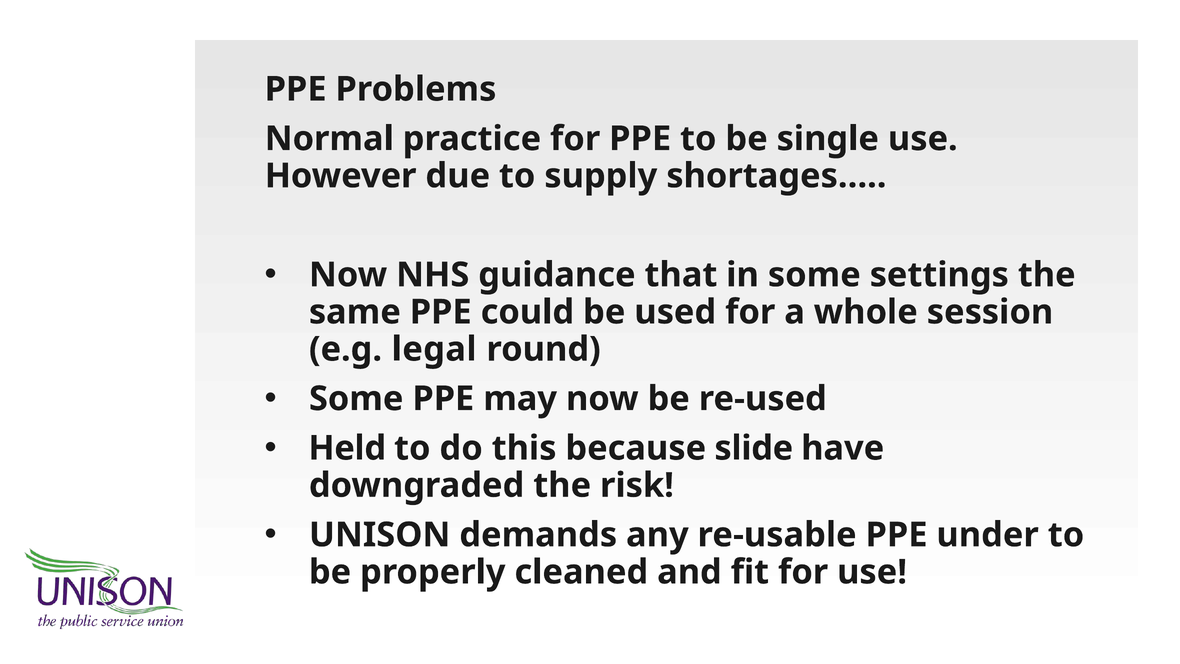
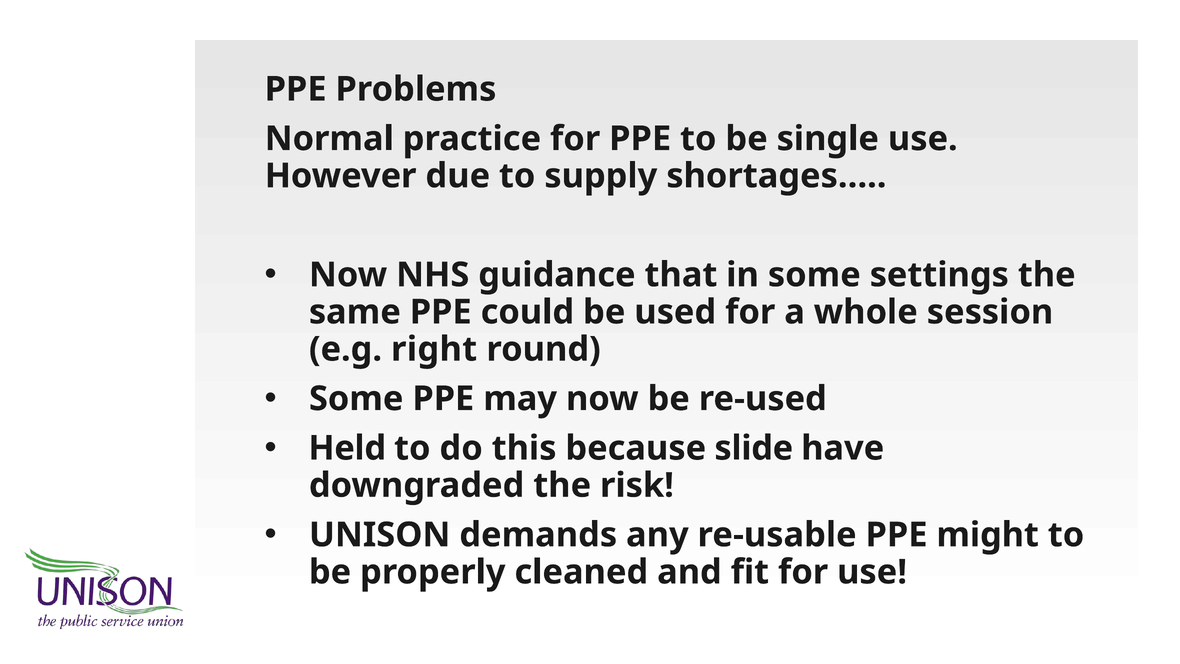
legal: legal -> right (434, 349)
under: under -> might (988, 535)
